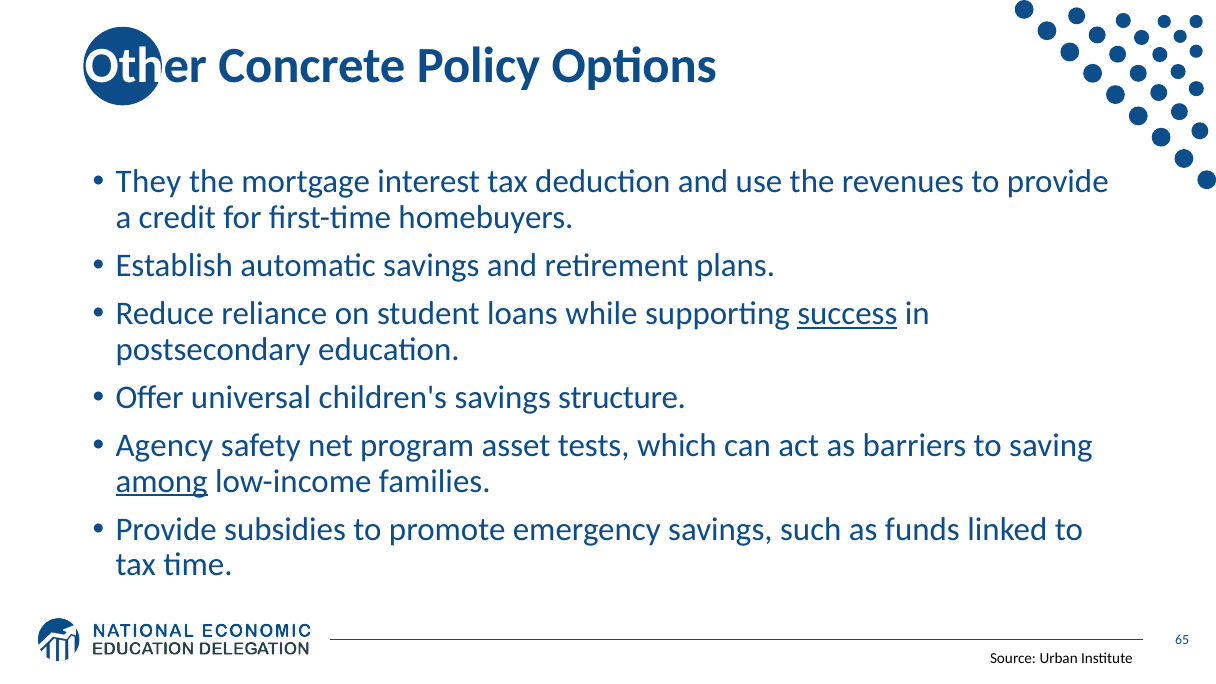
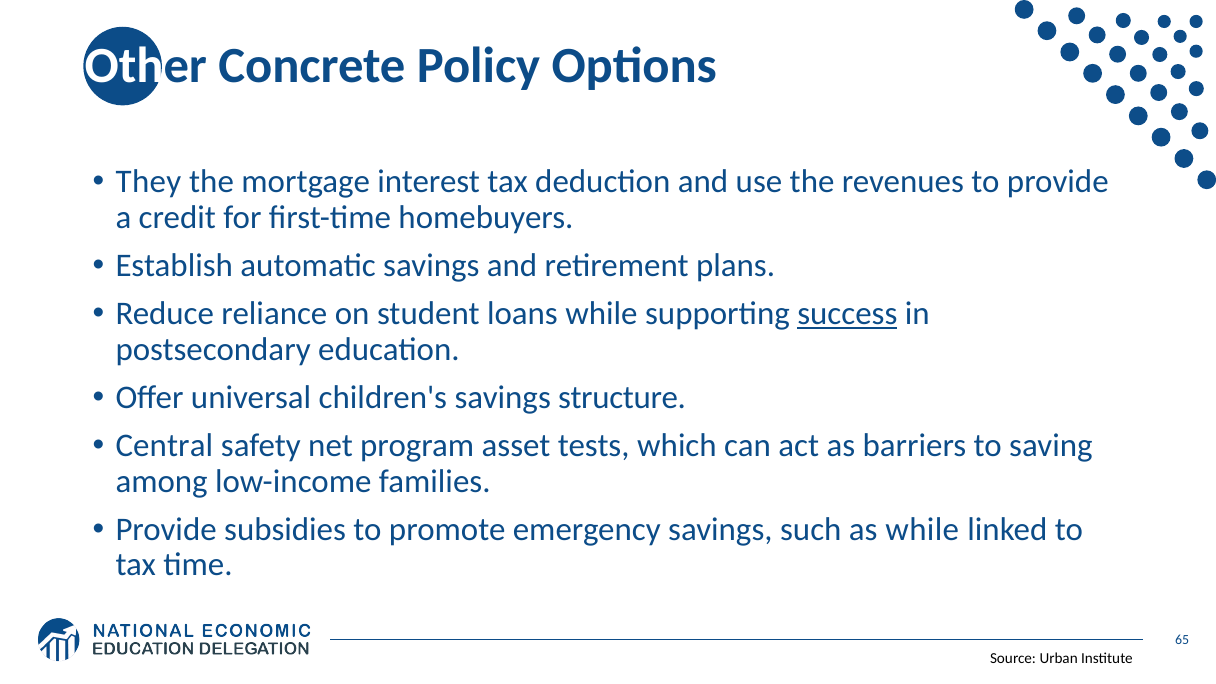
Agency: Agency -> Central (164, 446)
among underline: present -> none (162, 481)
as funds: funds -> while (922, 530)
